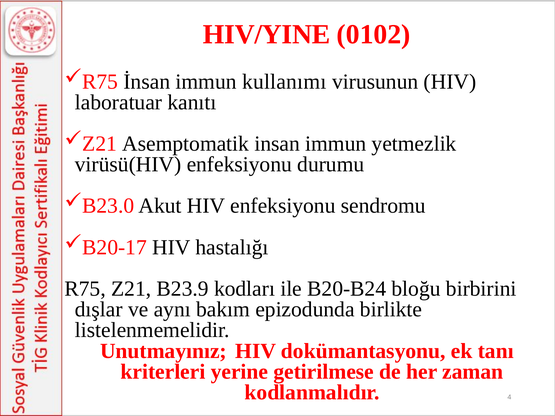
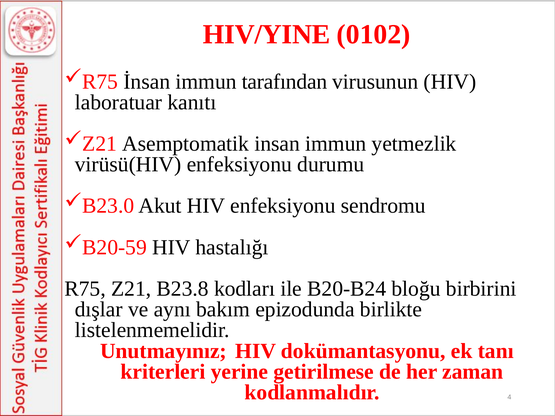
kullanımı: kullanımı -> tarafından (284, 82)
B20-17: B20-17 -> B20-59 (115, 247)
B23.9: B23.9 -> B23.8 (183, 289)
